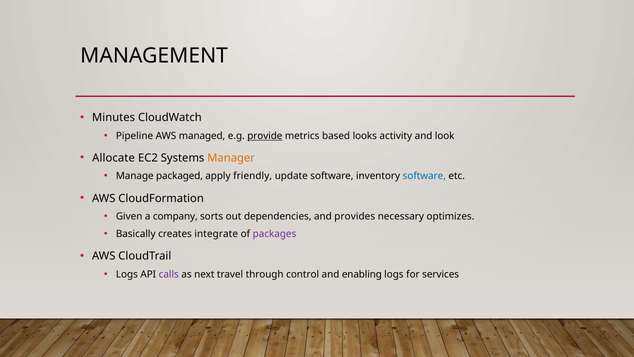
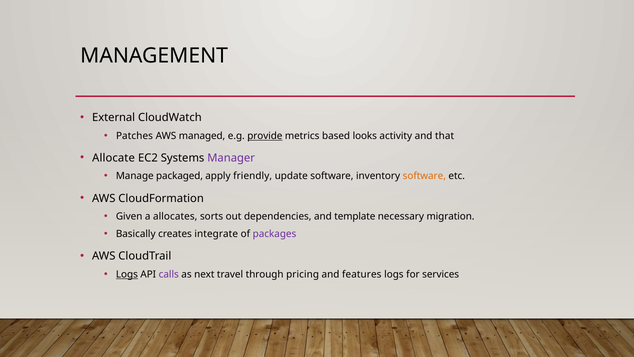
Minutes: Minutes -> External (114, 117)
Pipeline: Pipeline -> Patches (134, 136)
look: look -> that (445, 136)
Manager colour: orange -> purple (231, 158)
software colour: blue -> orange (424, 176)
company: company -> allocates (175, 216)
provides: provides -> template (355, 216)
optimizes: optimizes -> migration (451, 216)
Logs underline: none -> present (127, 274)
control: control -> pricing (303, 274)
enabling: enabling -> features (362, 274)
